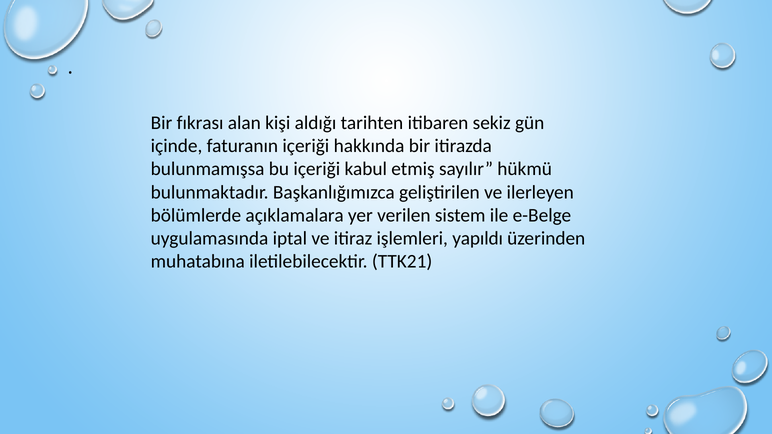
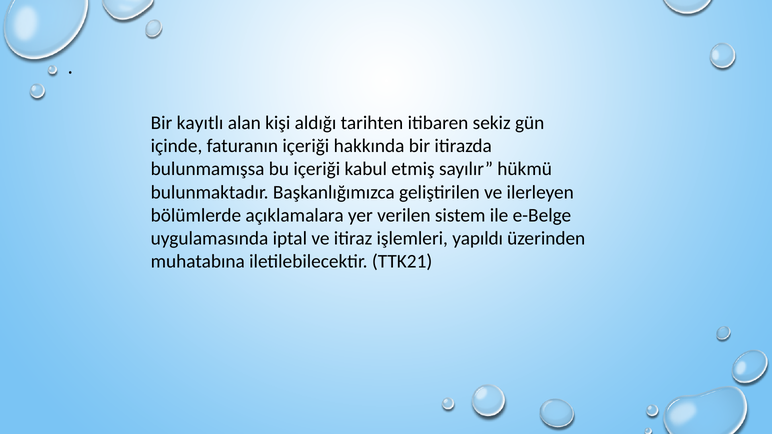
fıkrası: fıkrası -> kayıtlı (200, 123)
